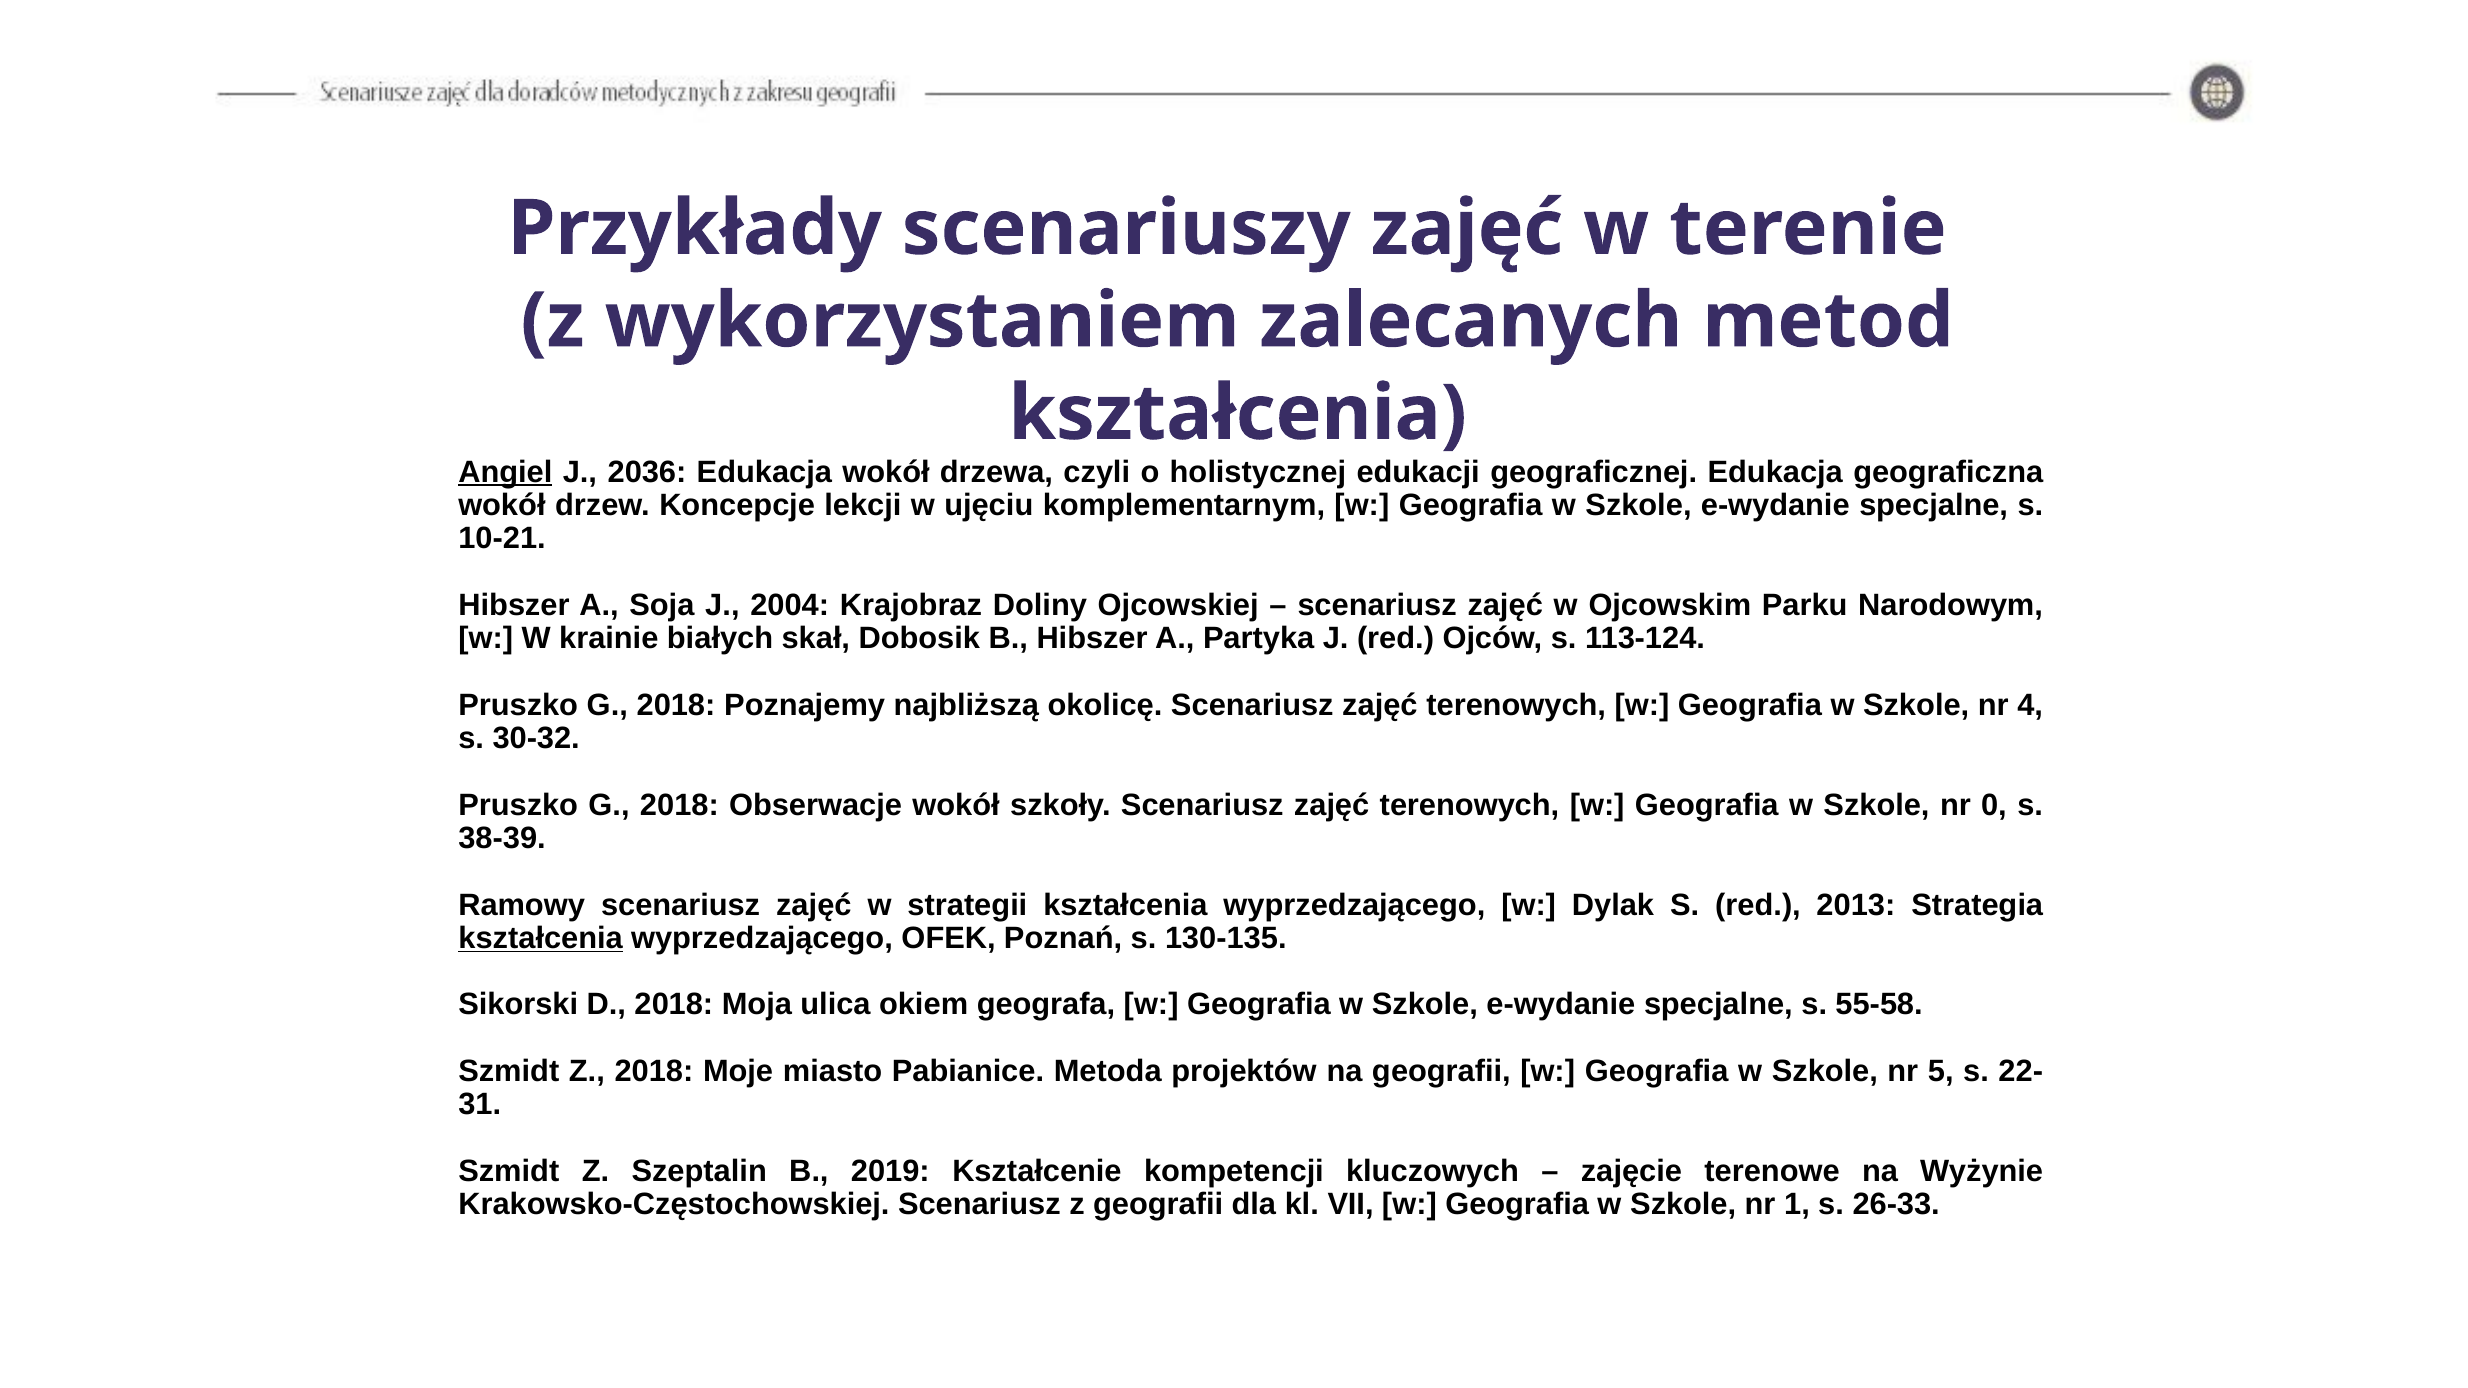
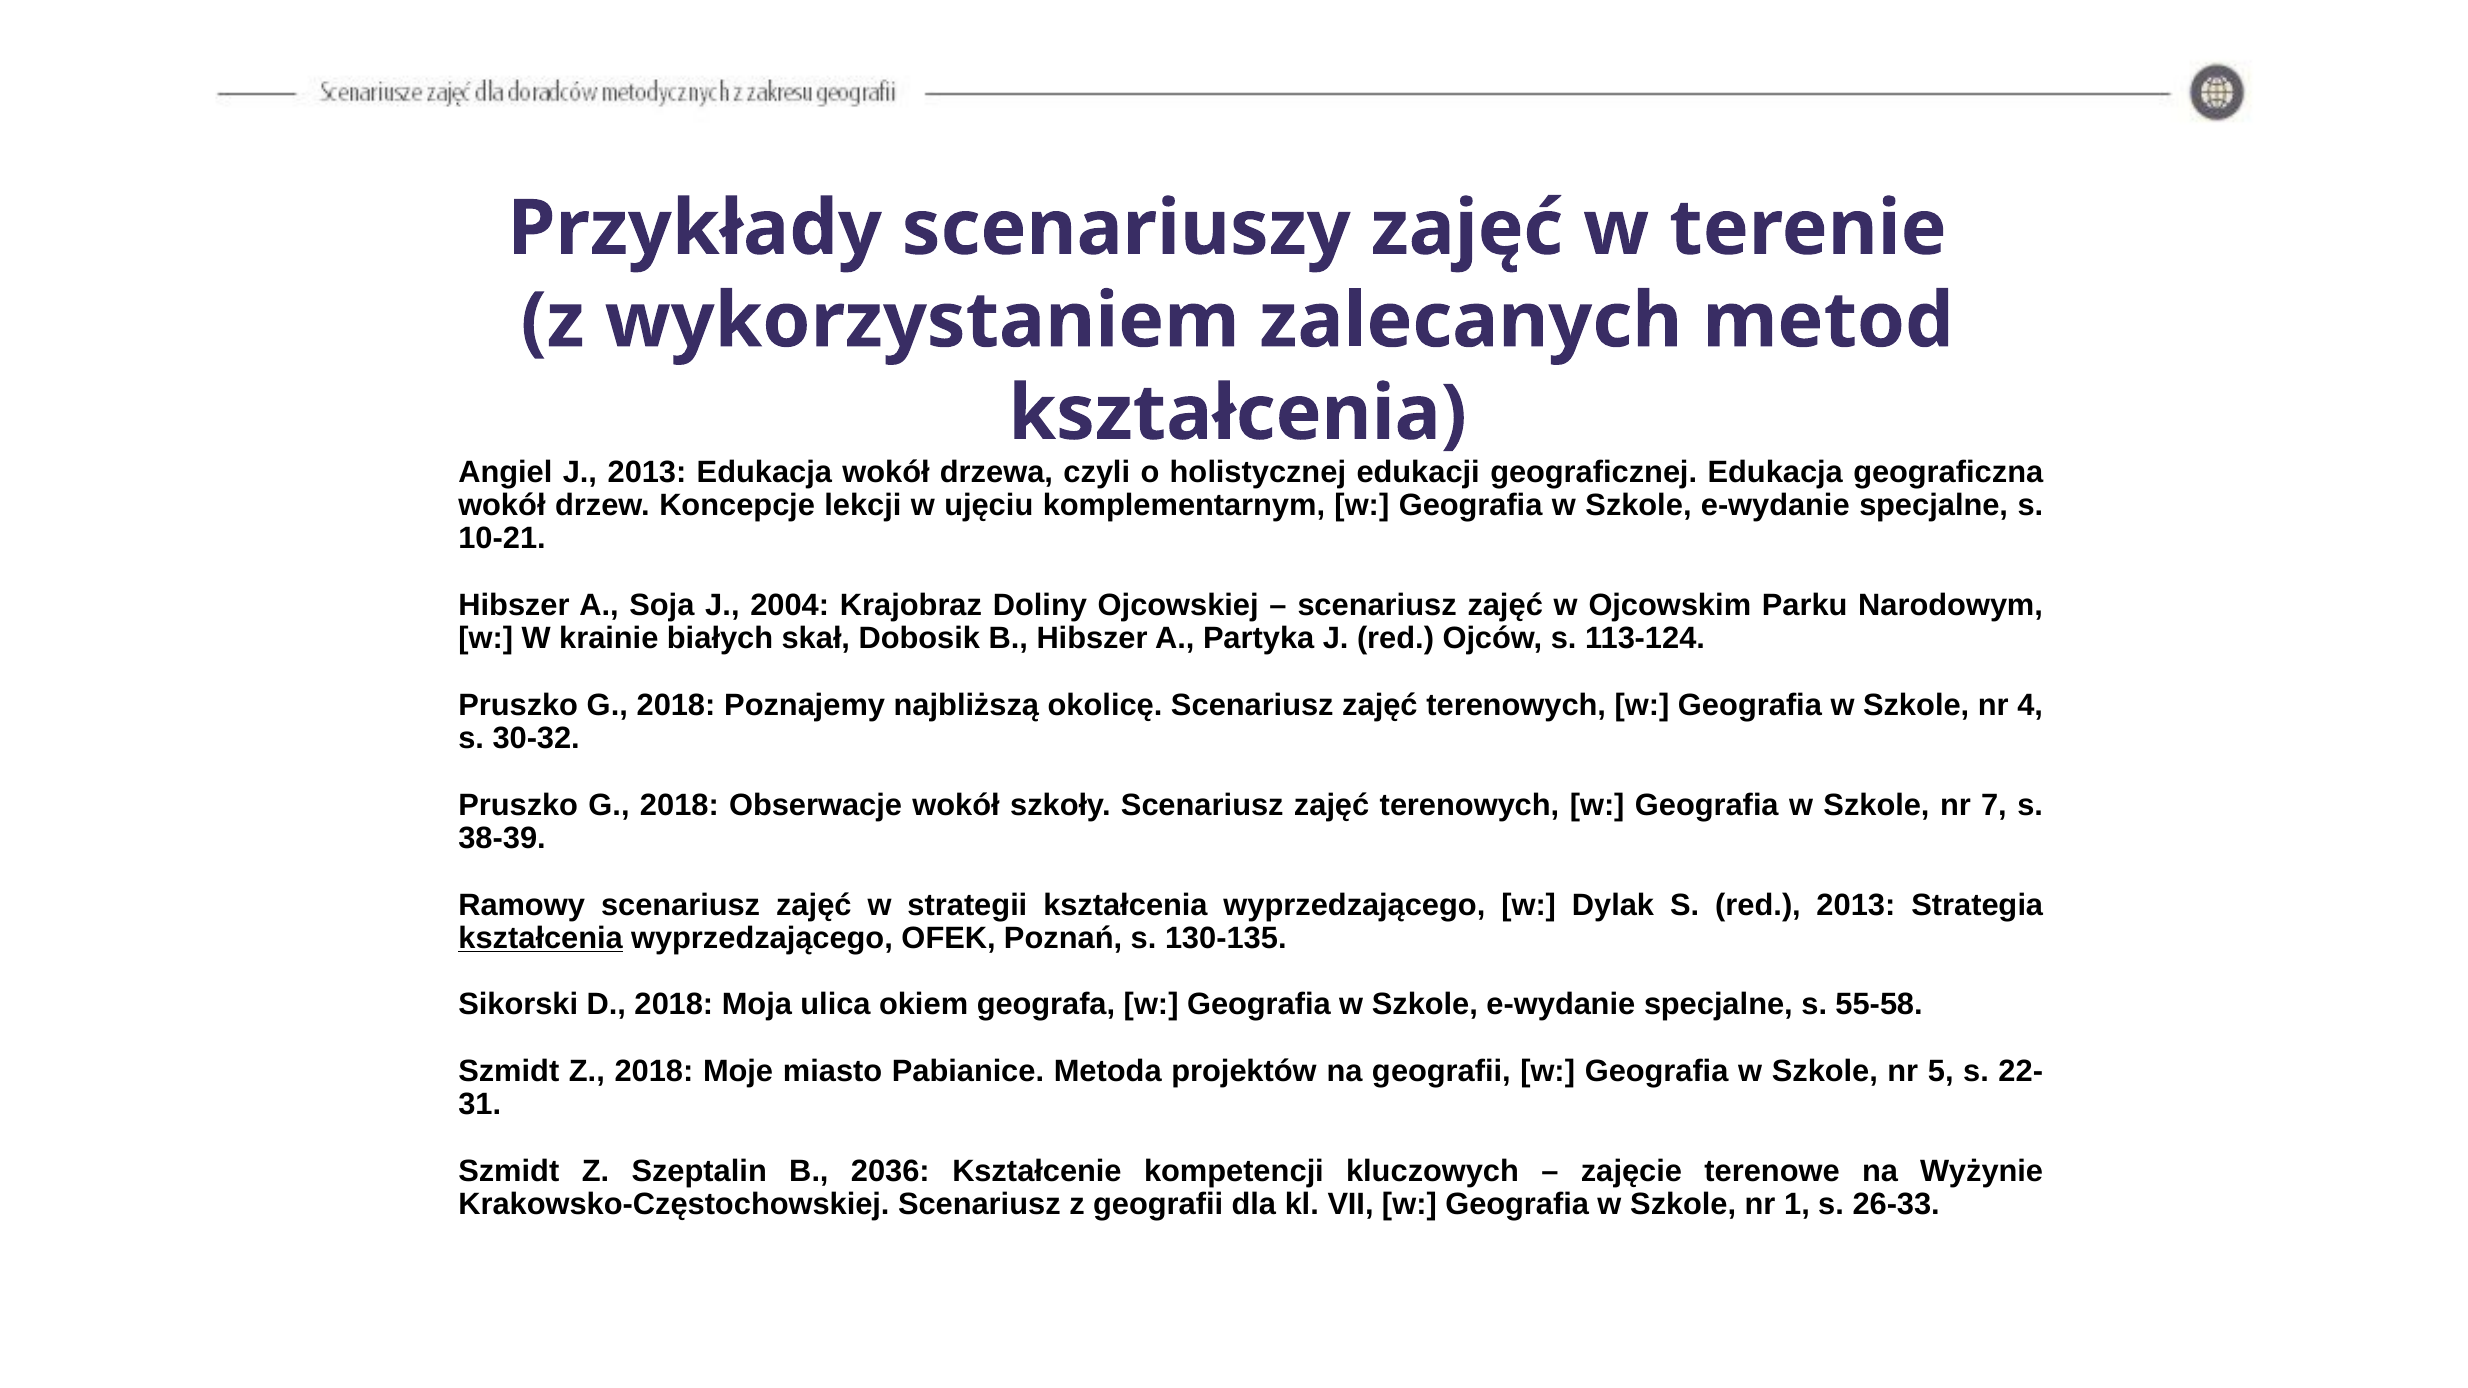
Angiel underline: present -> none (505, 472)
J 2036: 2036 -> 2013 (647, 472)
0: 0 -> 7 (1994, 805)
2019: 2019 -> 2036 (890, 1171)
